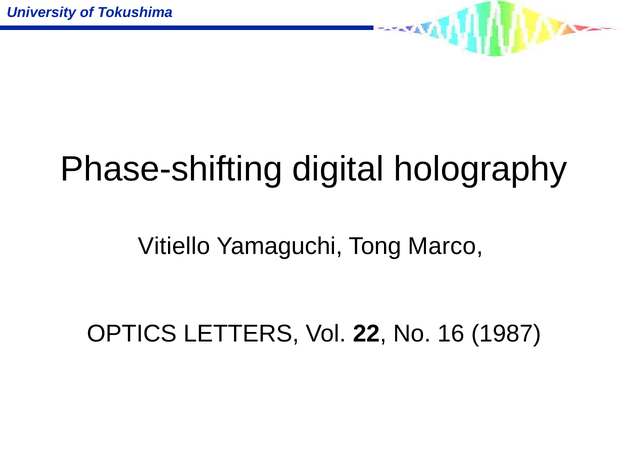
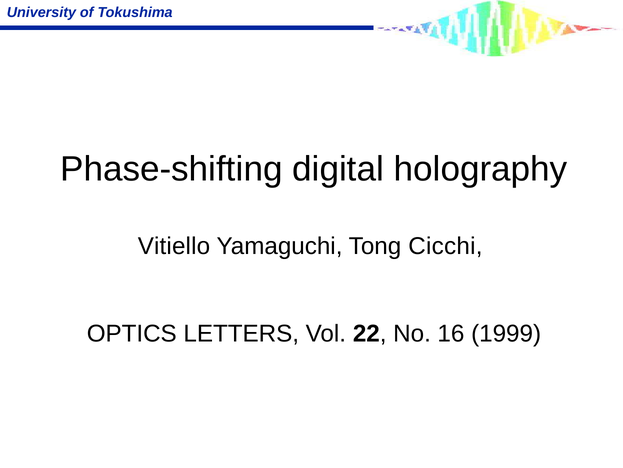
Marco: Marco -> Cicchi (445, 246)
1987: 1987 -> 1999 (506, 333)
